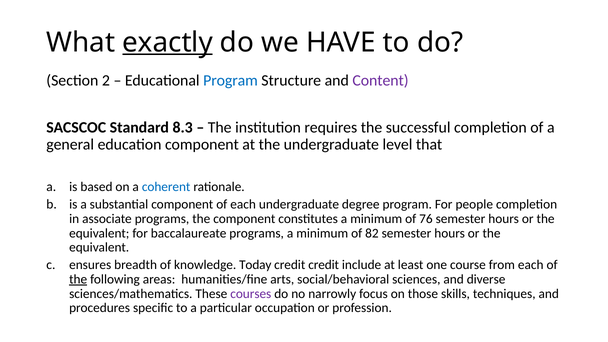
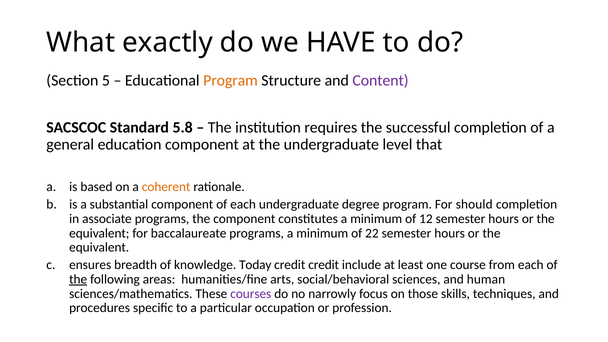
exactly underline: present -> none (168, 42)
2: 2 -> 5 (106, 81)
Program colour: blue -> orange (231, 81)
8.3: 8.3 -> 5.8 (183, 127)
coherent colour: blue -> orange (166, 187)
people: people -> should (474, 204)
76: 76 -> 12 (426, 219)
82: 82 -> 22 (372, 233)
diverse: diverse -> human (486, 279)
